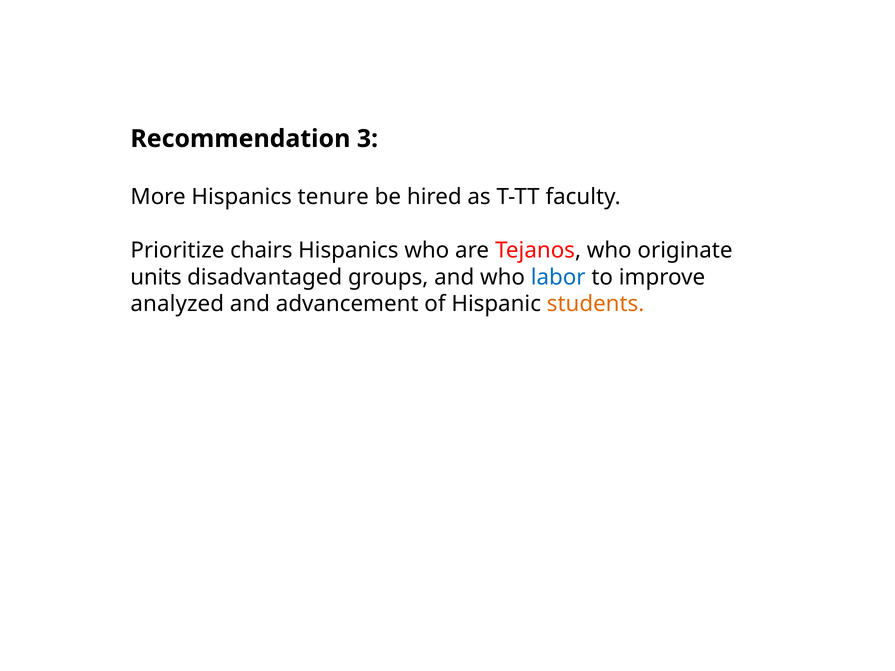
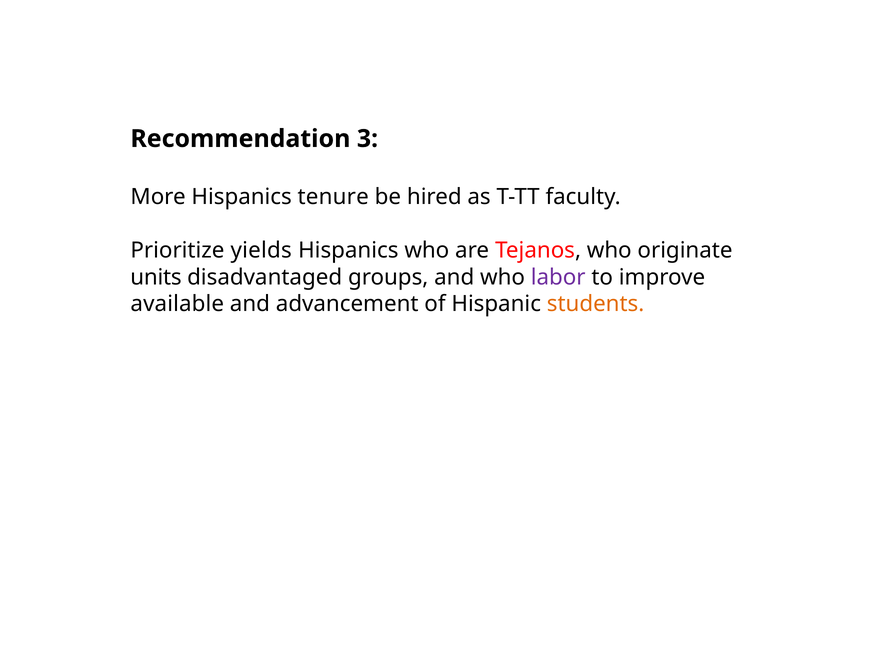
chairs: chairs -> yields (261, 251)
labor colour: blue -> purple (558, 277)
analyzed: analyzed -> available (177, 304)
